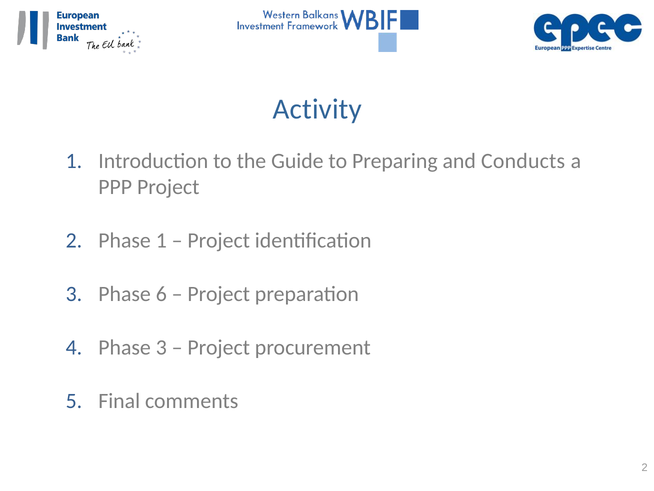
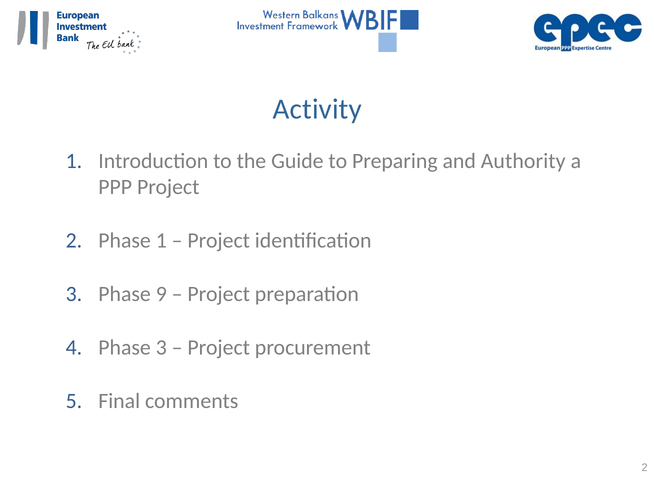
Conducts: Conducts -> Authority (523, 161)
6: 6 -> 9 (161, 294)
